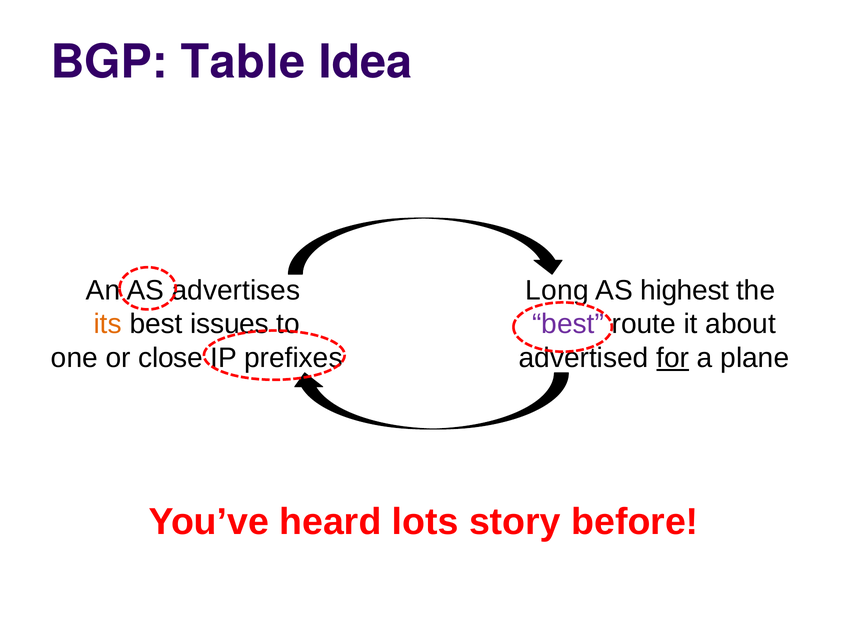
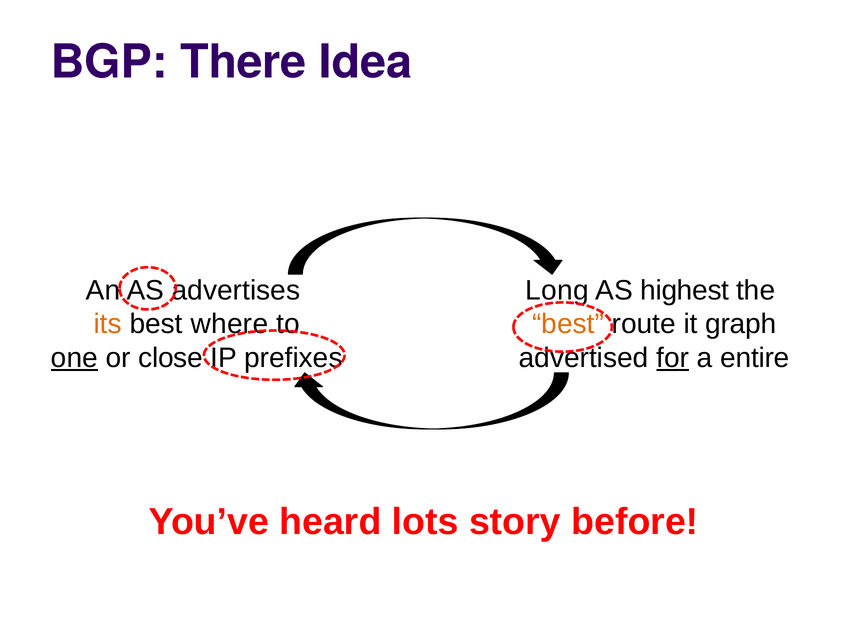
Table: Table -> There (243, 62)
issues: issues -> where (229, 324)
best colour: purple -> orange (568, 324)
about: about -> graph (741, 324)
one underline: none -> present (74, 358)
plane: plane -> entire (755, 358)
